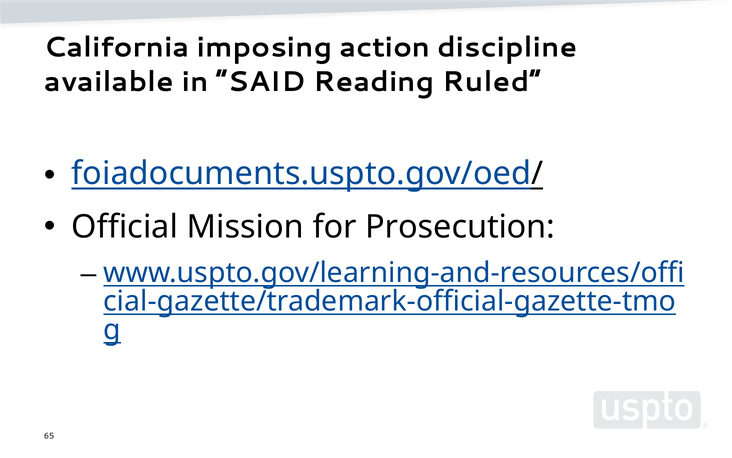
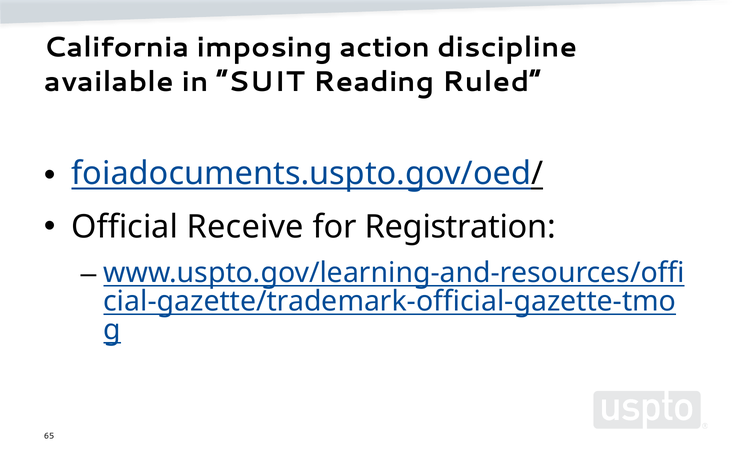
SAID: SAID -> SUIT (261, 82)
Mission: Mission -> Receive (245, 227)
Prosecution: Prosecution -> Registration (460, 227)
